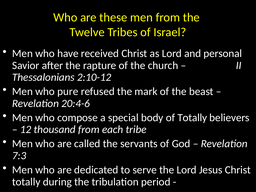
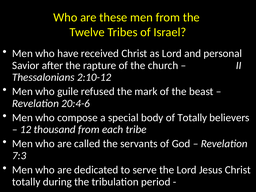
pure: pure -> guile (68, 92)
